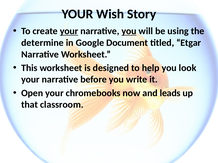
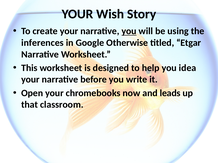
your underline: present -> none (69, 31)
determine: determine -> inferences (42, 43)
Document: Document -> Otherwise (127, 43)
look: look -> idea (188, 68)
